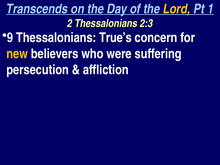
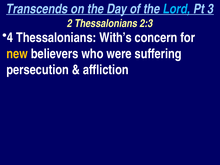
Lord colour: yellow -> light blue (177, 9)
1: 1 -> 3 (211, 9)
9: 9 -> 4 (10, 38)
True’s: True’s -> With’s (116, 38)
